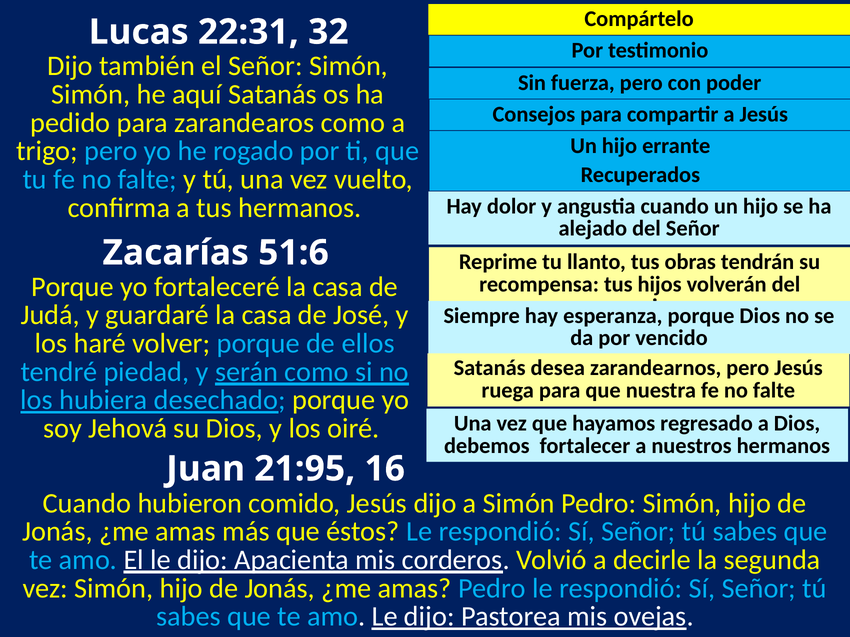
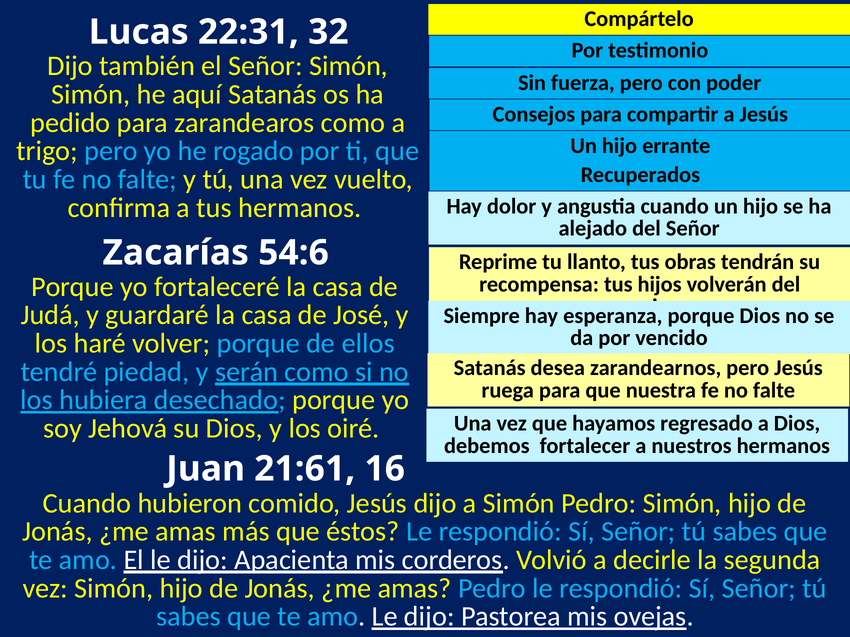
51:6: 51:6 -> 54:6 (293, 253)
21:95: 21:95 -> 21:61 (305, 469)
